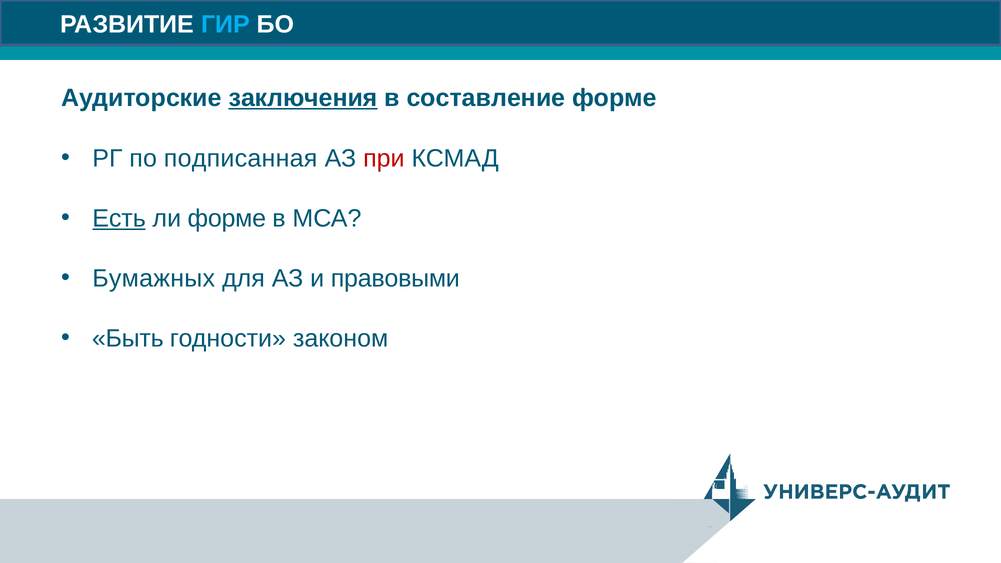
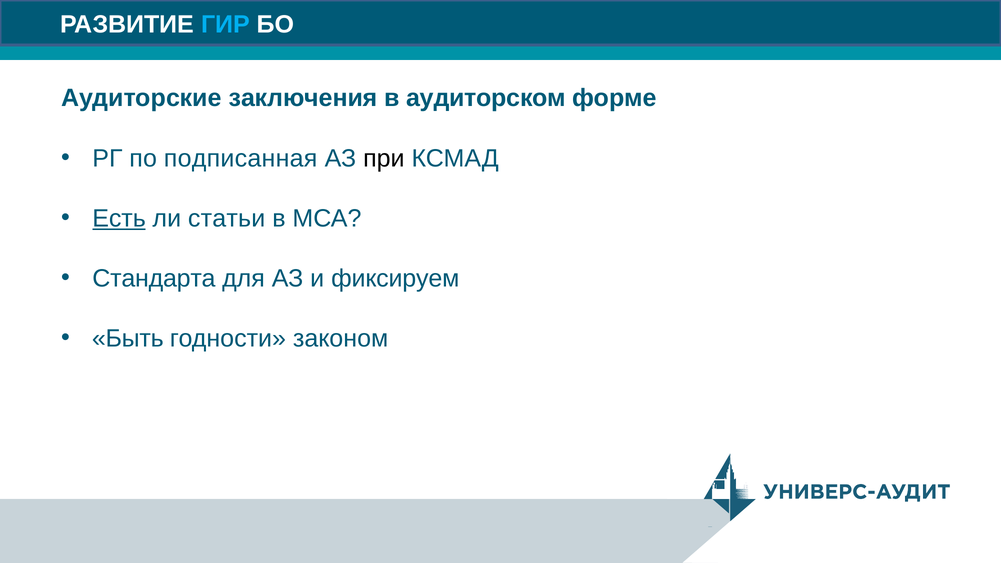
заключения underline: present -> none (303, 98)
составление: составление -> аудиторском (486, 98)
при colour: red -> black (384, 158)
ли форме: форме -> статьи (227, 218)
Бумажных: Бумажных -> Стандарта (154, 278)
правовыми: правовыми -> фиксируем (395, 278)
